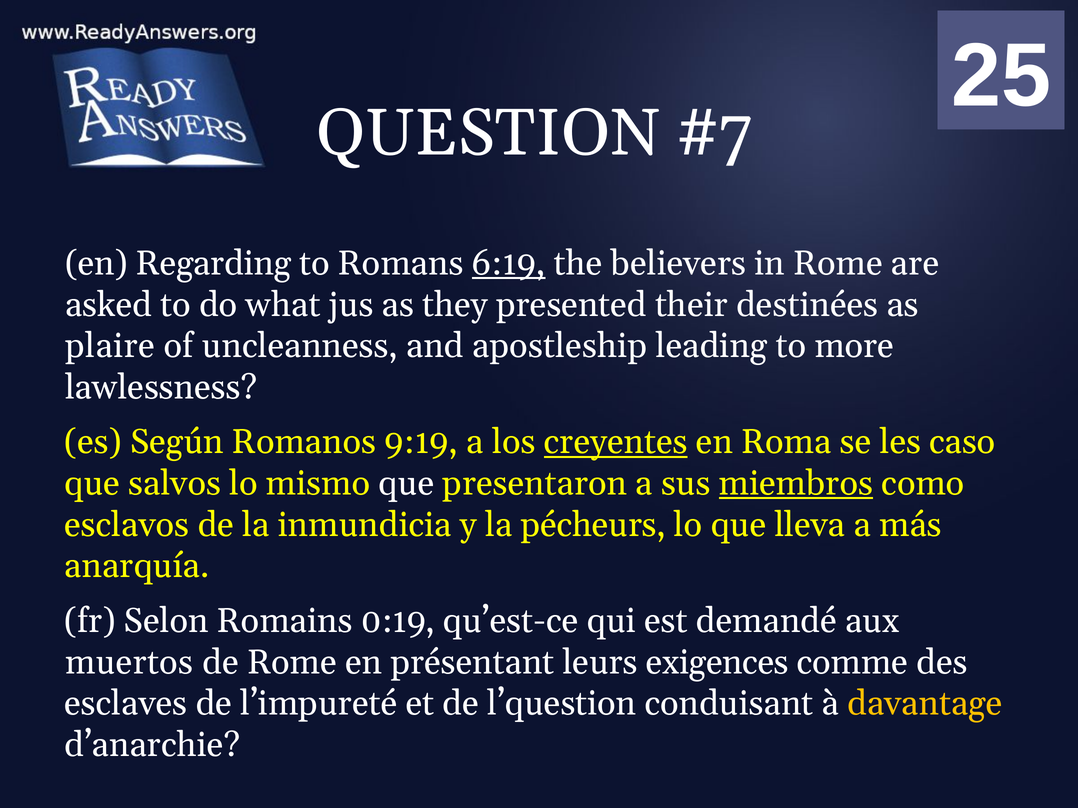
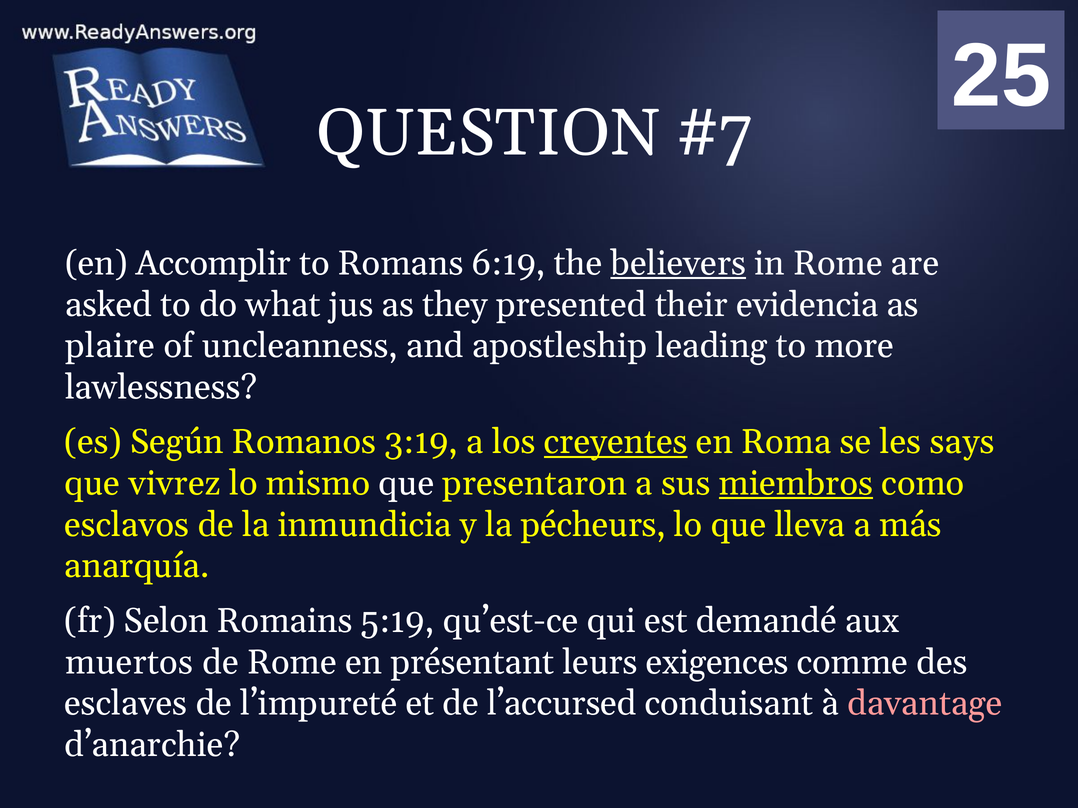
Regarding: Regarding -> Accomplir (213, 264)
6:19 underline: present -> none (509, 264)
believers underline: none -> present (678, 264)
destinées: destinées -> evidencia (807, 305)
9:19: 9:19 -> 3:19 (421, 442)
caso: caso -> says (962, 442)
salvos: salvos -> vivrez (175, 484)
0:19: 0:19 -> 5:19 (398, 621)
l’question: l’question -> l’accursed (562, 704)
davantage colour: yellow -> pink (925, 704)
